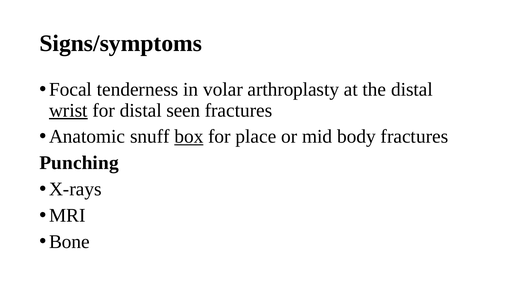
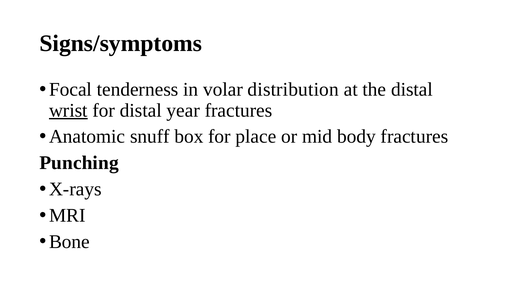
arthroplasty: arthroplasty -> distribution (293, 90)
seen: seen -> year (183, 110)
box underline: present -> none (189, 137)
